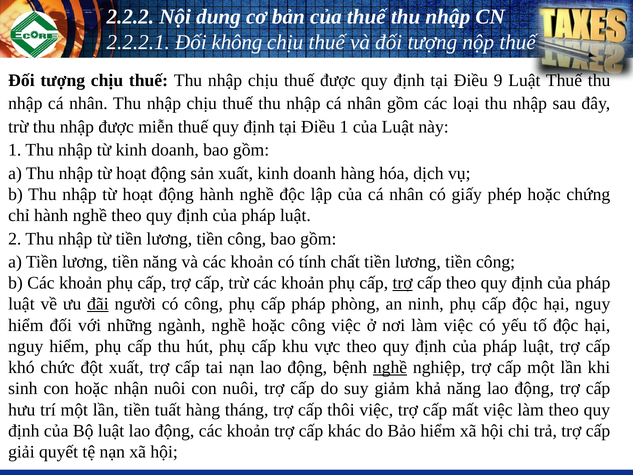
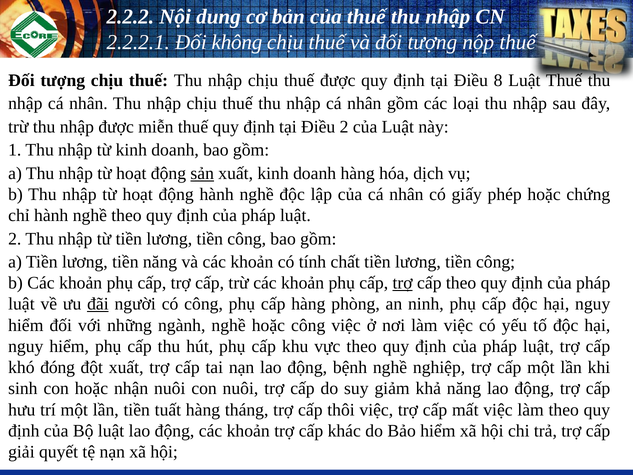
9: 9 -> 8 (498, 80)
Điều 1: 1 -> 2 (344, 127)
sản underline: none -> present (202, 173)
cấp pháp: pháp -> hàng (308, 304)
chức: chức -> đóng (58, 367)
nghề underline: present -> none (390, 367)
